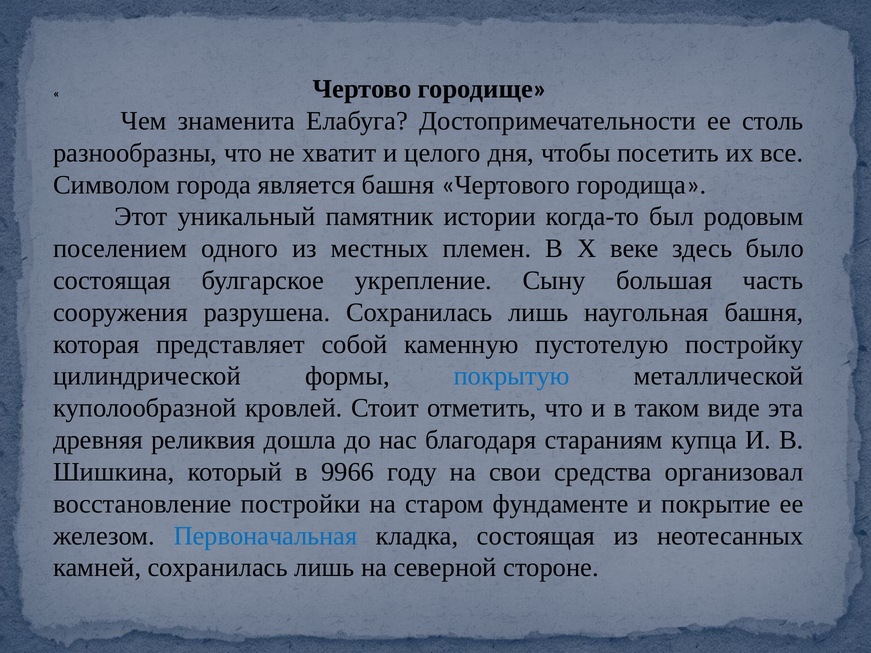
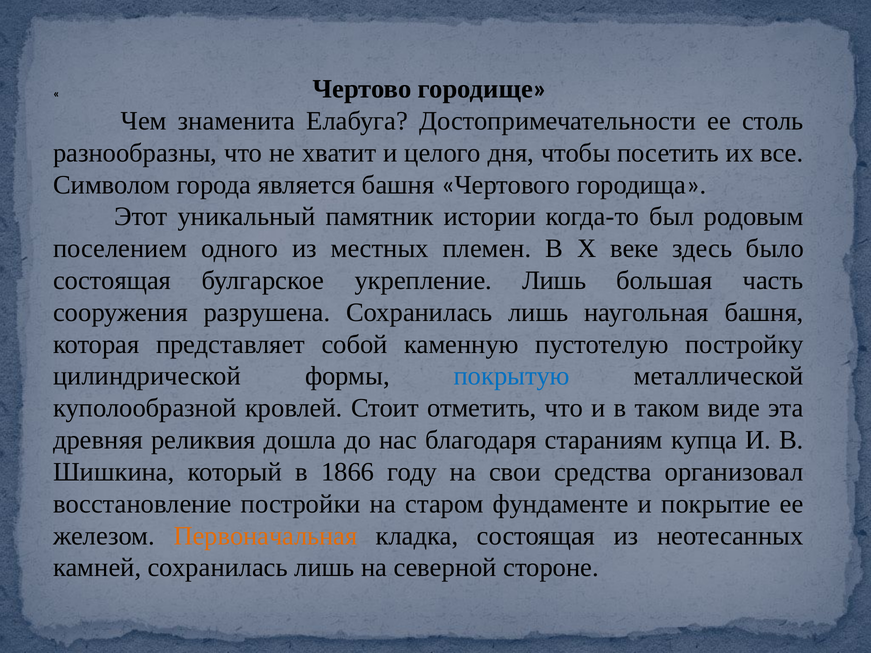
укрепление Сыну: Сыну -> Лишь (554, 281)
9966: 9966 -> 1866 (348, 472)
Первоначальная colour: blue -> orange (265, 536)
